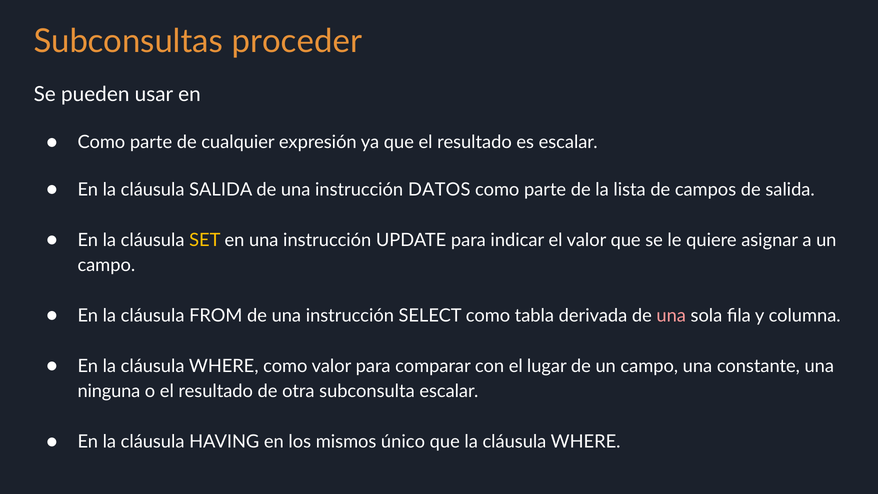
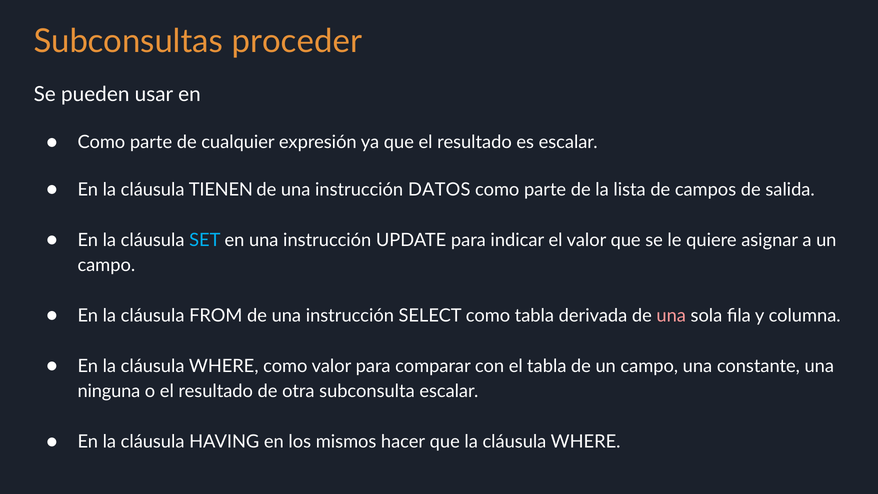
cláusula SALIDA: SALIDA -> TIENEN (221, 189)
SET colour: yellow -> light blue (205, 240)
el lugar: lugar -> tabla (547, 366)
único: único -> hacer (403, 442)
